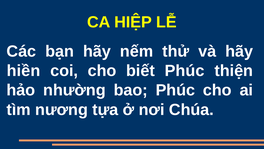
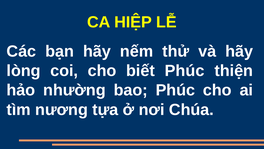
hiền: hiền -> lòng (24, 71)
